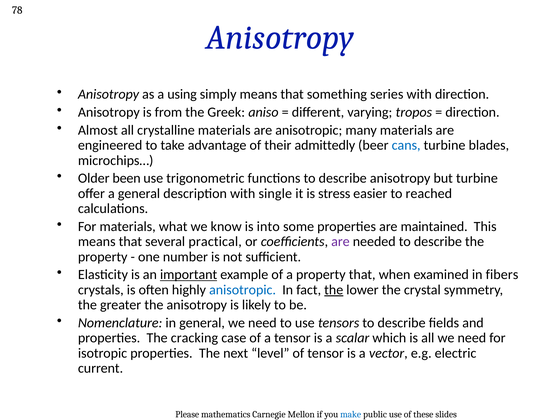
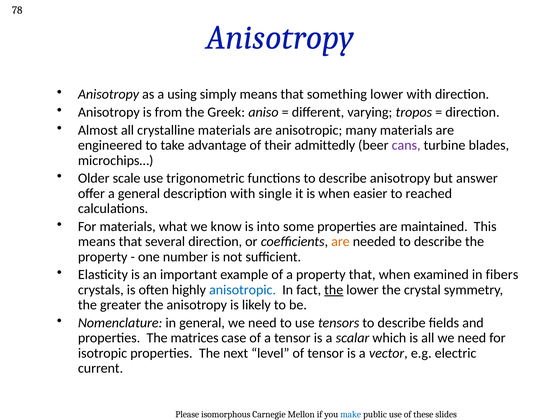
something series: series -> lower (387, 94)
cans colour: blue -> purple (406, 145)
been: been -> scale (127, 178)
but turbine: turbine -> answer (477, 178)
is stress: stress -> when (334, 193)
several practical: practical -> direction (215, 242)
are colour: purple -> orange (340, 242)
important underline: present -> none (189, 275)
cracking: cracking -> matrices (195, 338)
mathematics: mathematics -> isomorphous (226, 415)
